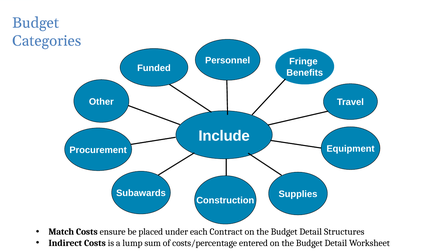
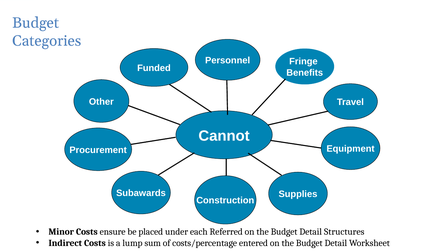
Include: Include -> Cannot (224, 136)
Match: Match -> Minor (61, 232)
Contract: Contract -> Referred (226, 232)
